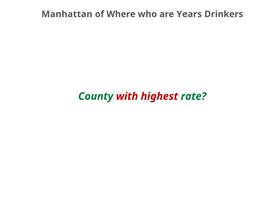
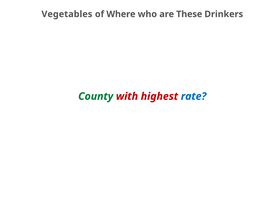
Manhattan: Manhattan -> Vegetables (67, 14)
Years: Years -> These (189, 14)
rate colour: green -> blue (194, 96)
